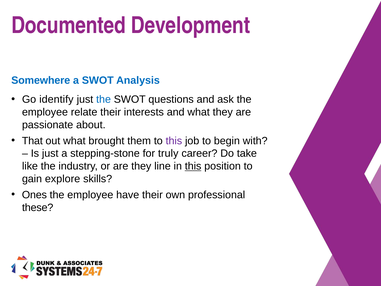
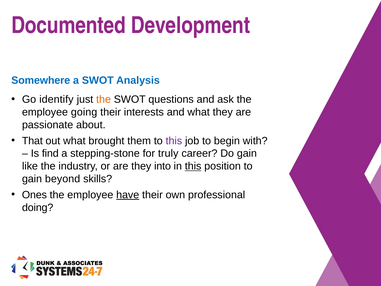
the colour: blue -> orange (104, 99)
relate: relate -> going (84, 112)
Is just: just -> find (50, 153)
Do take: take -> gain (247, 153)
line: line -> into (163, 166)
explore: explore -> beyond (63, 179)
have underline: none -> present (128, 195)
these: these -> doing (38, 207)
